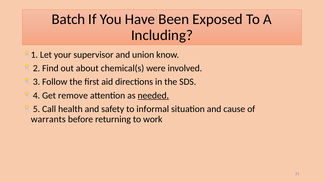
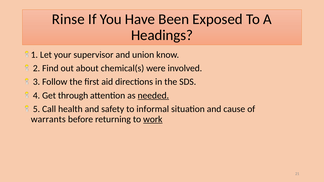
Batch: Batch -> Rinse (68, 19)
Including: Including -> Headings (162, 35)
remove: remove -> through (73, 96)
work underline: none -> present (153, 119)
